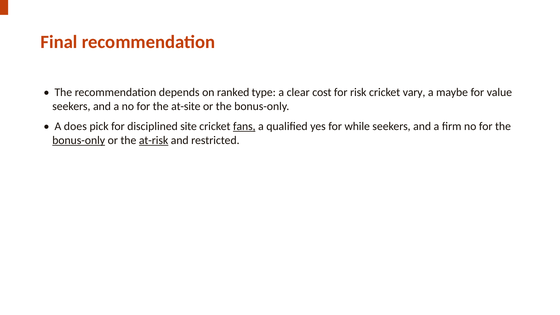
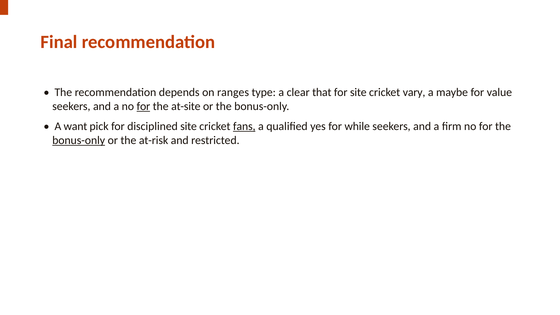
ranked: ranked -> ranges (233, 92)
cost: cost -> that (322, 92)
for risk: risk -> site (358, 92)
for underline: none -> present (143, 106)
does: does -> want (75, 126)
at-risk underline: present -> none (154, 140)
